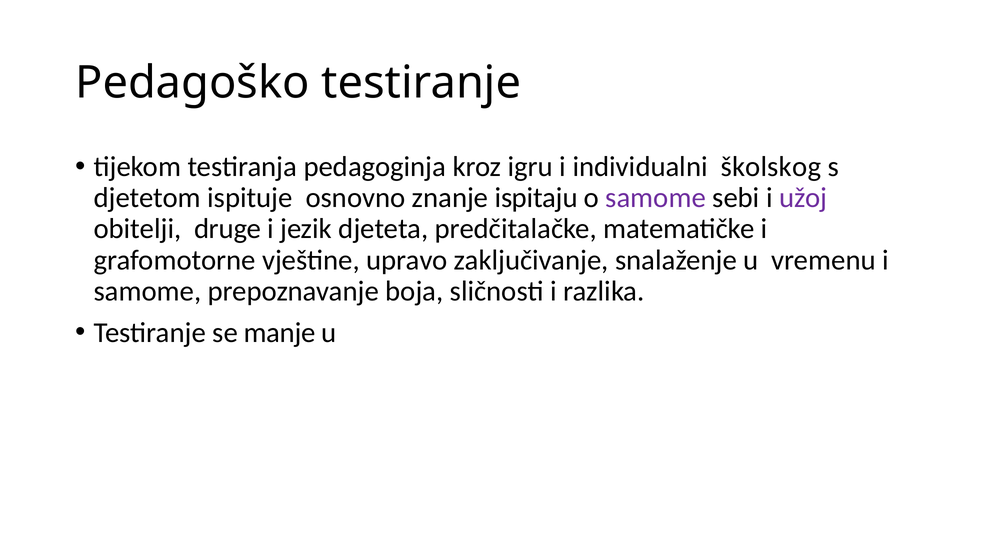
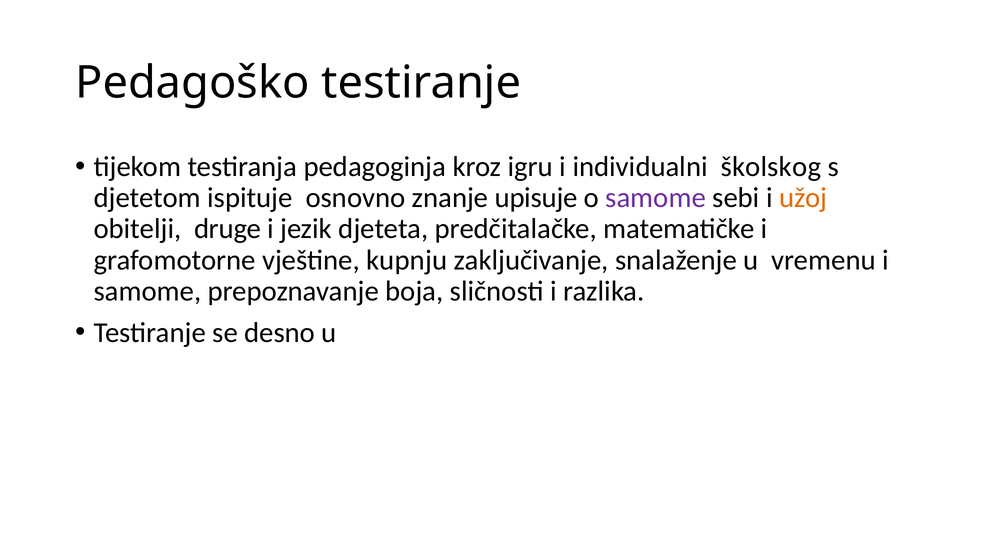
ispitaju: ispitaju -> upisuje (536, 198)
užoj colour: purple -> orange (803, 198)
upravo: upravo -> kupnju (407, 260)
manje: manje -> desno (280, 333)
